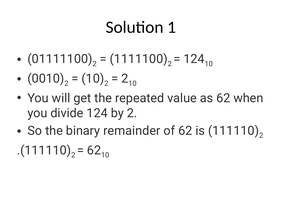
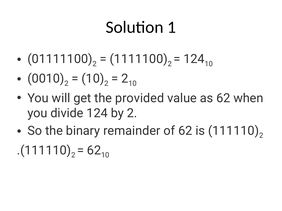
repeated: repeated -> provided (140, 98)
